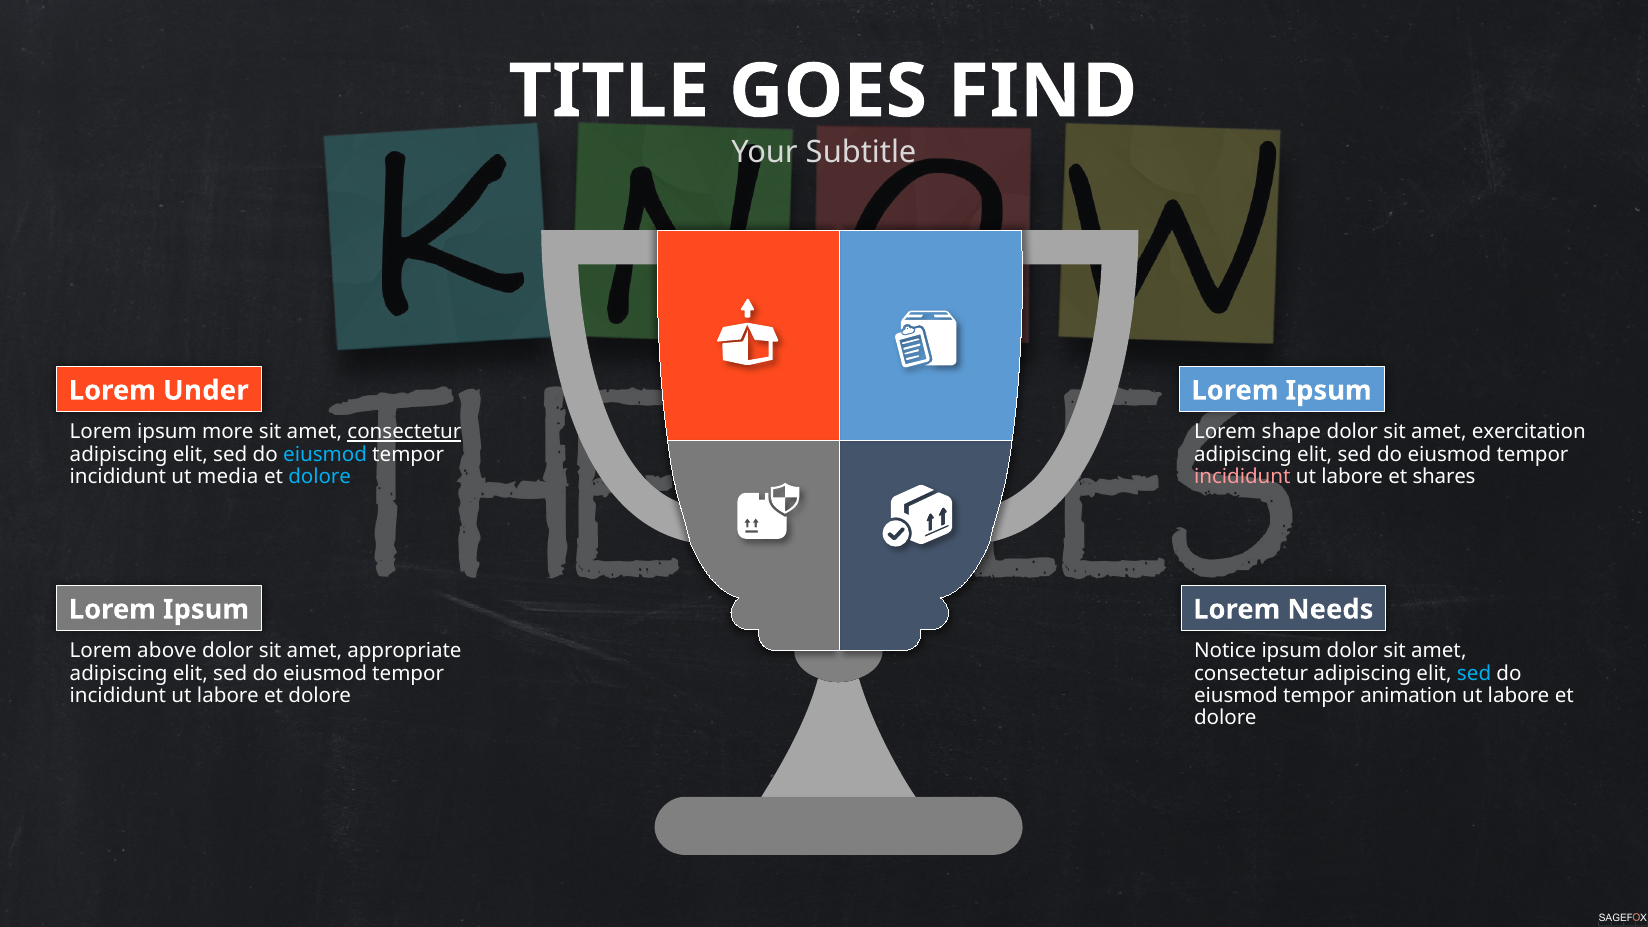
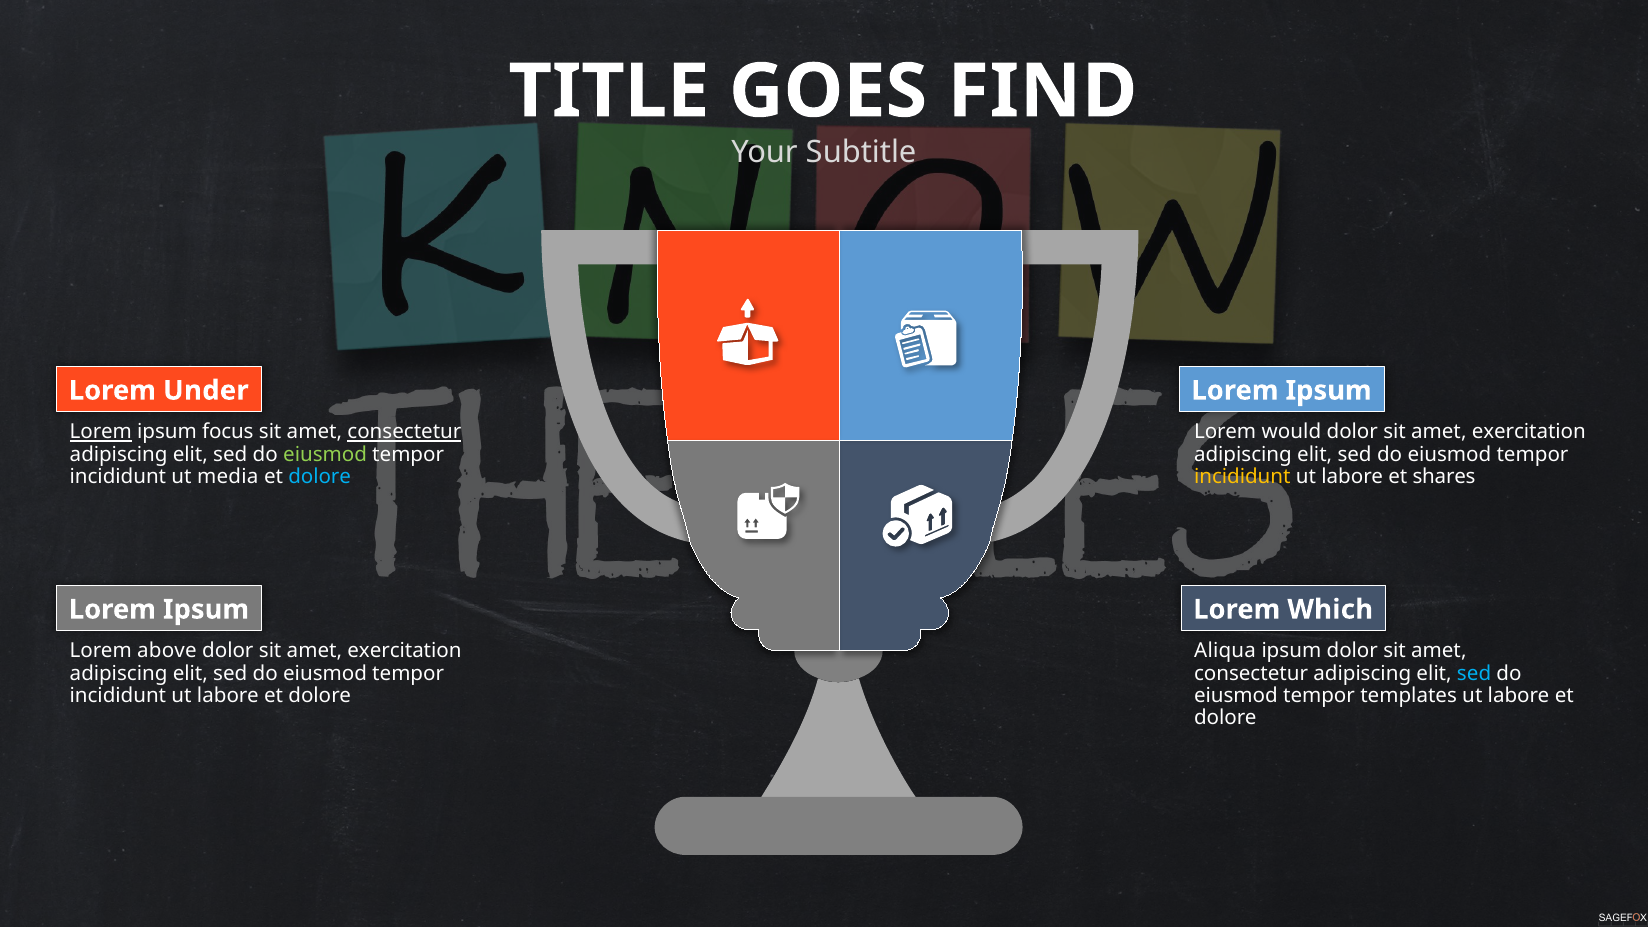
Lorem underline: none -> present (101, 432)
more: more -> focus (228, 432)
shape: shape -> would (1291, 432)
eiusmod colour: light blue -> light green (325, 454)
incididunt colour: pink -> yellow (1242, 477)
Needs: Needs -> Which (1330, 610)
appropriate: appropriate -> exercitation (404, 651)
Notice: Notice -> Aliqua (1225, 651)
animation: animation -> templates (1409, 696)
